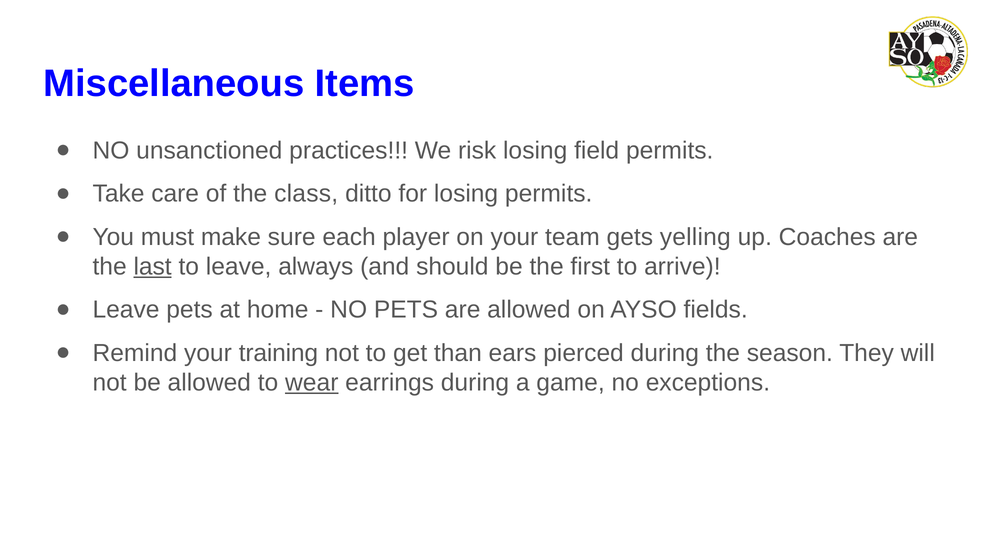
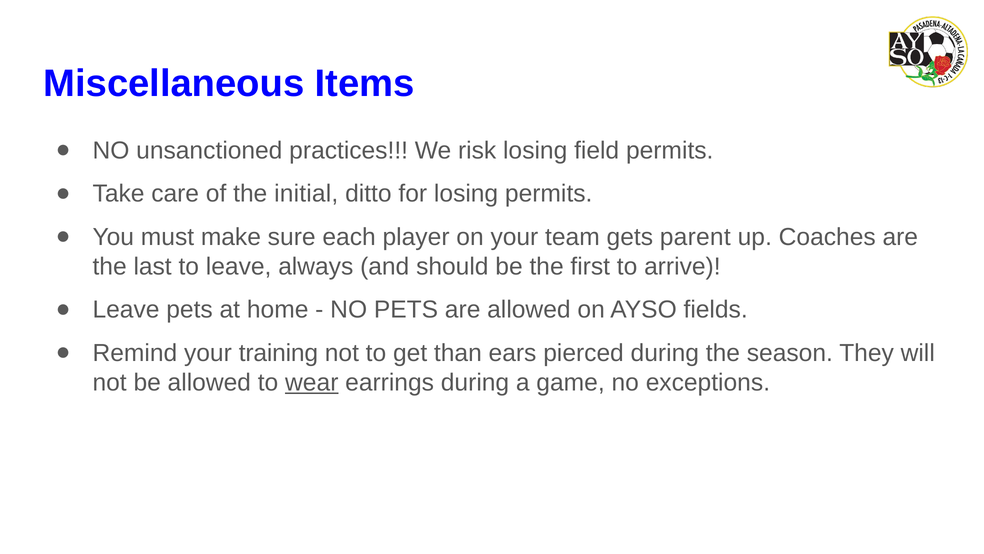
class: class -> initial (306, 194)
yelling: yelling -> parent (695, 237)
last underline: present -> none (153, 266)
